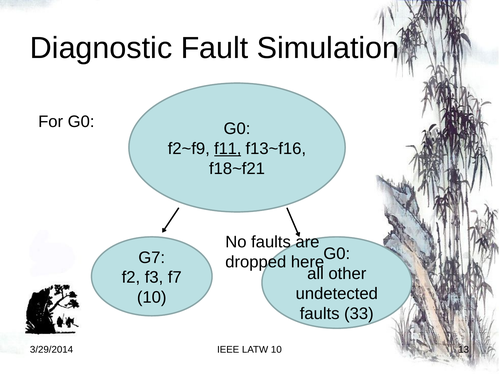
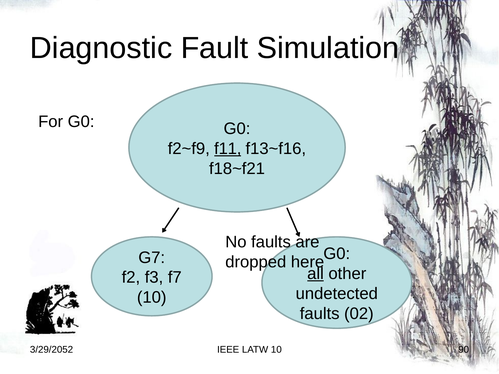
all underline: none -> present (316, 274)
33: 33 -> 02 (359, 314)
3/29/2014: 3/29/2014 -> 3/29/2052 (52, 350)
13: 13 -> 90 (464, 350)
